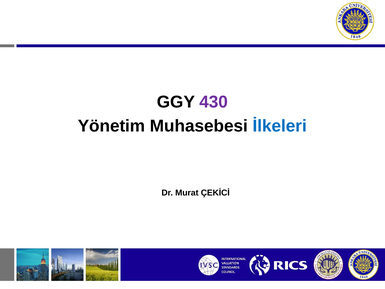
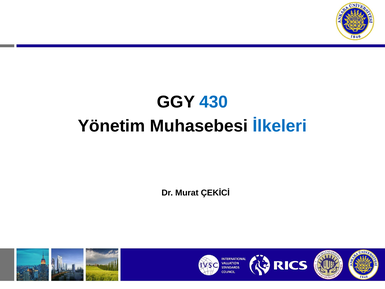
430 colour: purple -> blue (214, 102)
